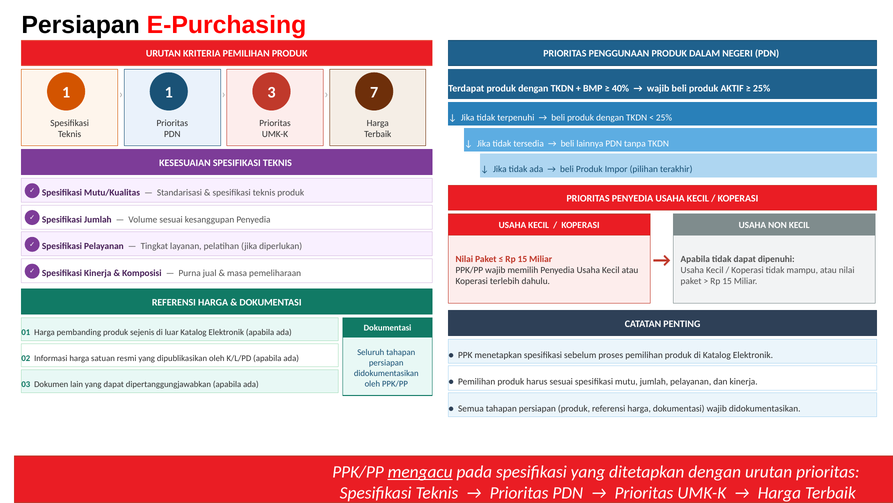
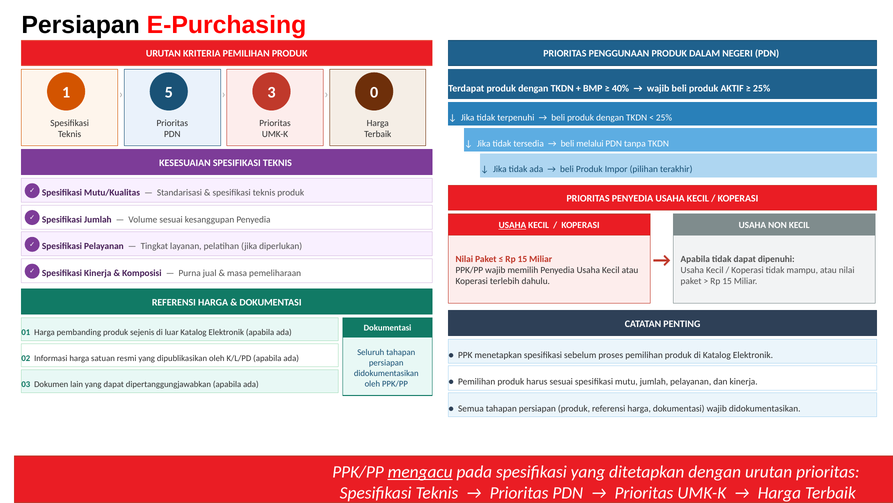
1: 1 -> 5 (169, 92)
7: 7 -> 0 (374, 92)
lainnya: lainnya -> melalui (590, 143)
USAHA underline: none -> present (512, 225)
